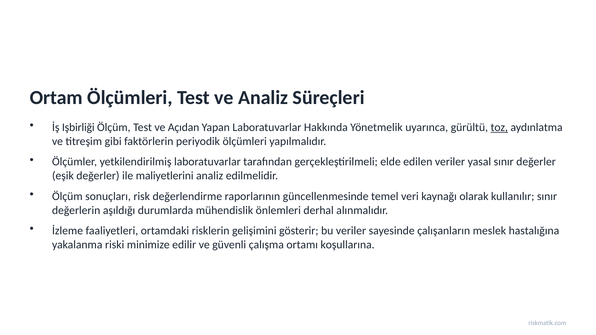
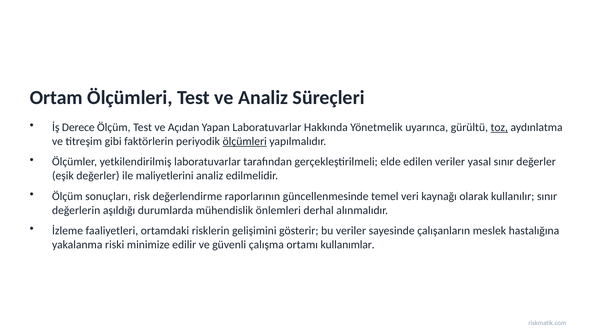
Işbirliği: Işbirliği -> Derece (78, 127)
ölçümleri underline: none -> present (245, 141)
koşullarına: koşullarına -> kullanımlar (348, 245)
